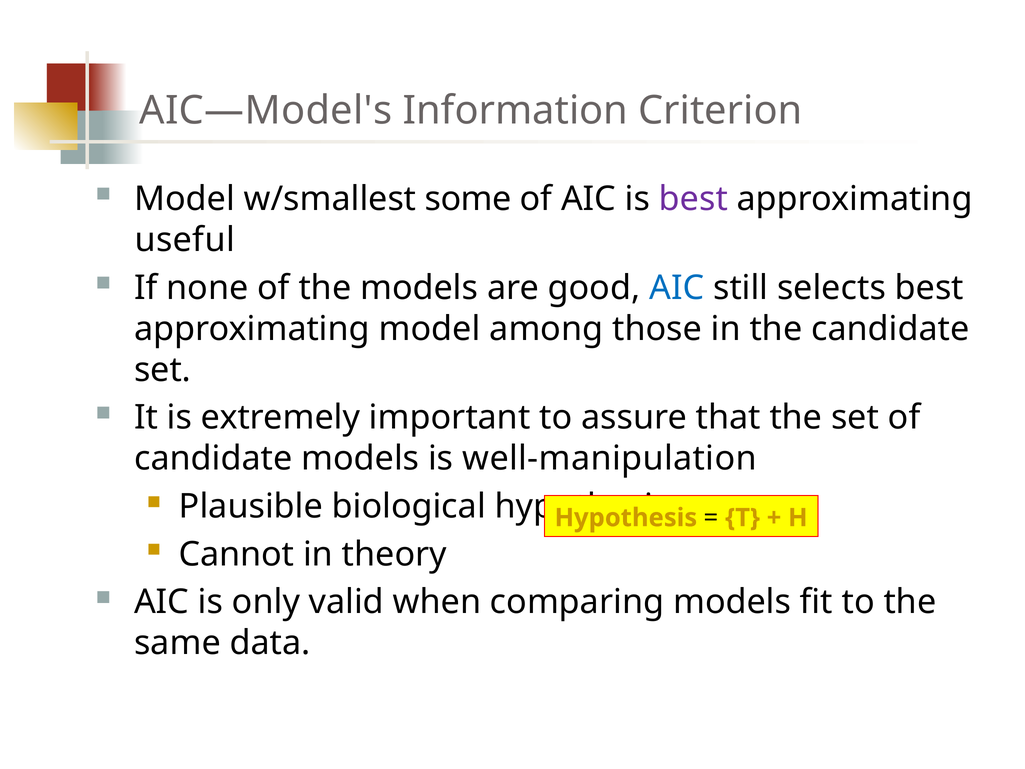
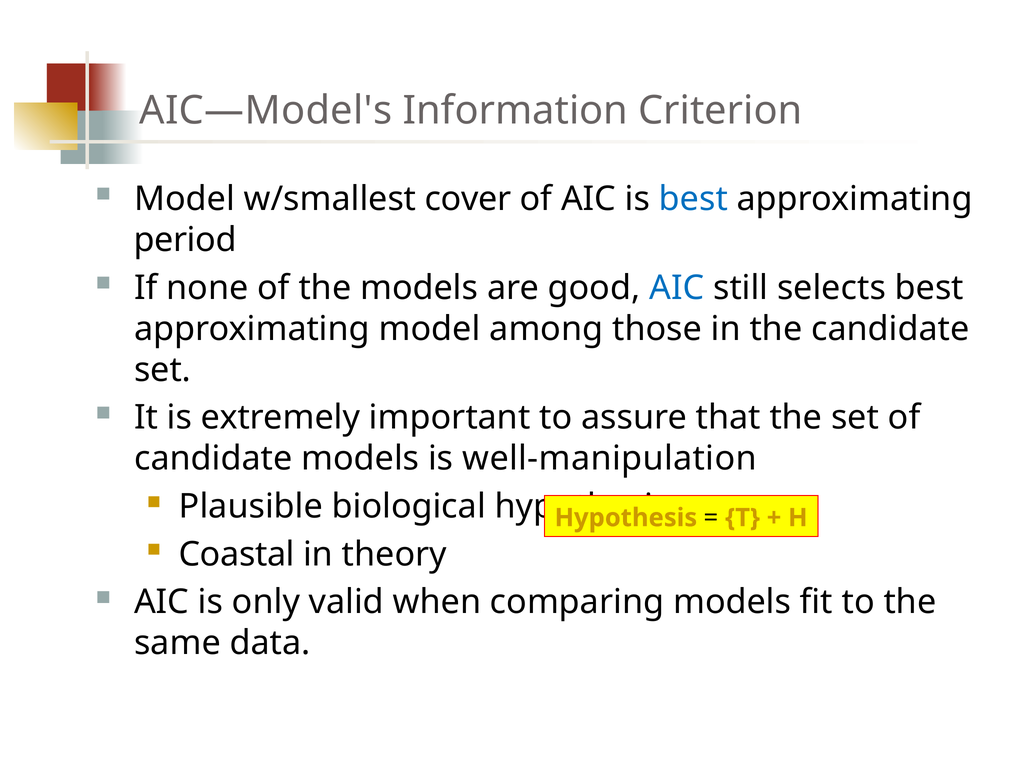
some: some -> cover (468, 199)
best colour: purple -> blue (693, 199)
useful: useful -> period (185, 240)
Cannot: Cannot -> Coastal (237, 554)
